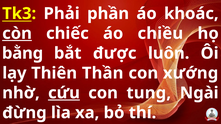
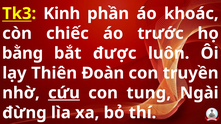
Phải: Phải -> Kinh (62, 14)
còn underline: present -> none (17, 33)
chiều: chiều -> trước (161, 33)
Thần: Thần -> Đoàn (103, 73)
xướng: xướng -> truyền (191, 73)
